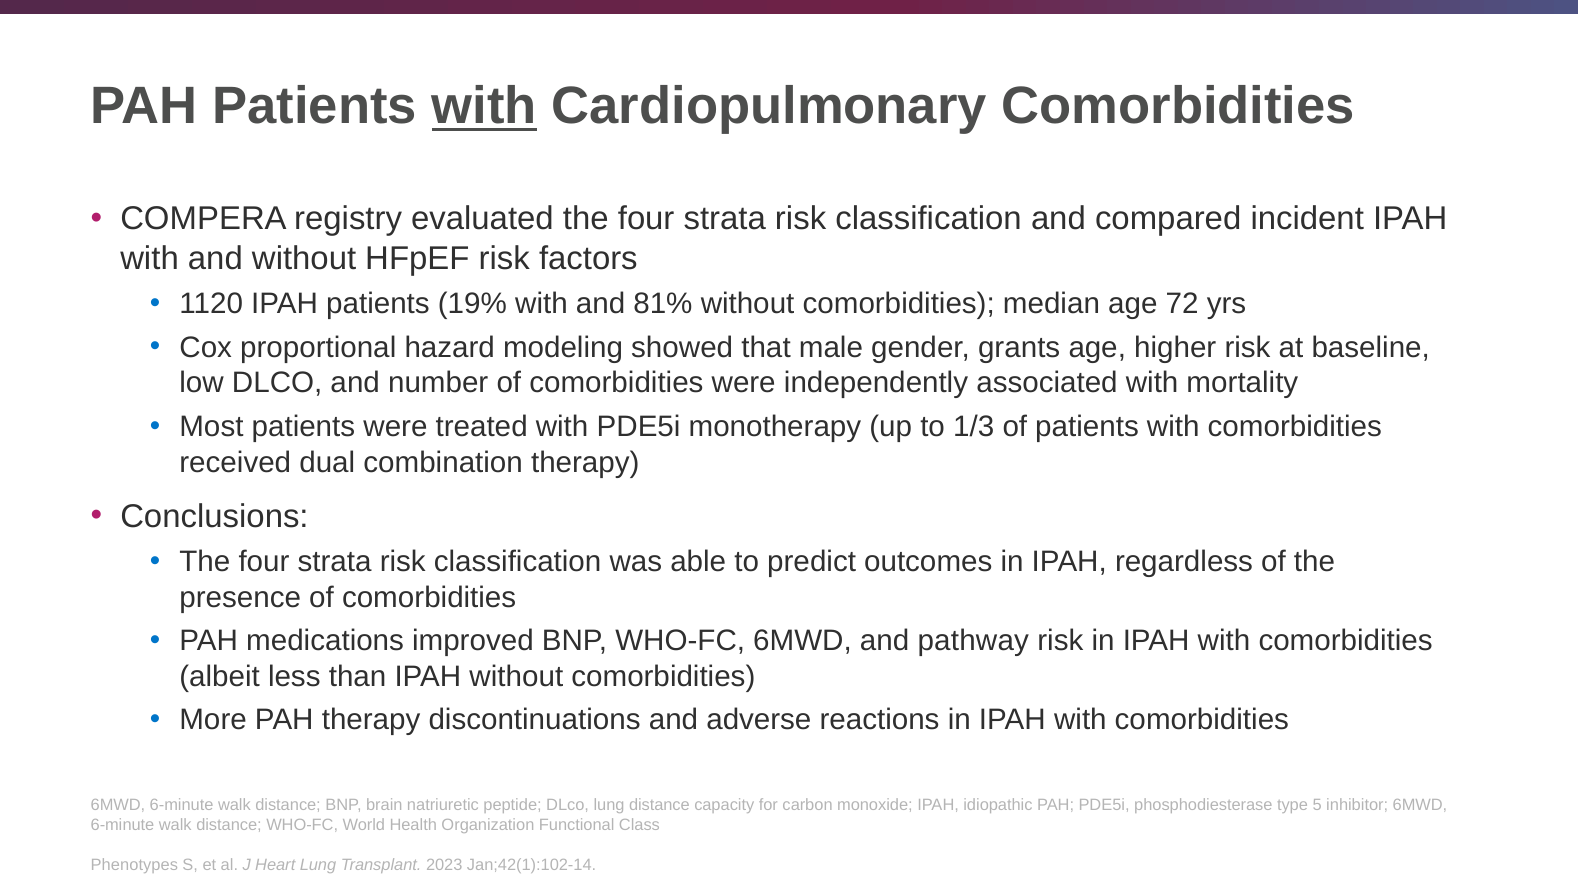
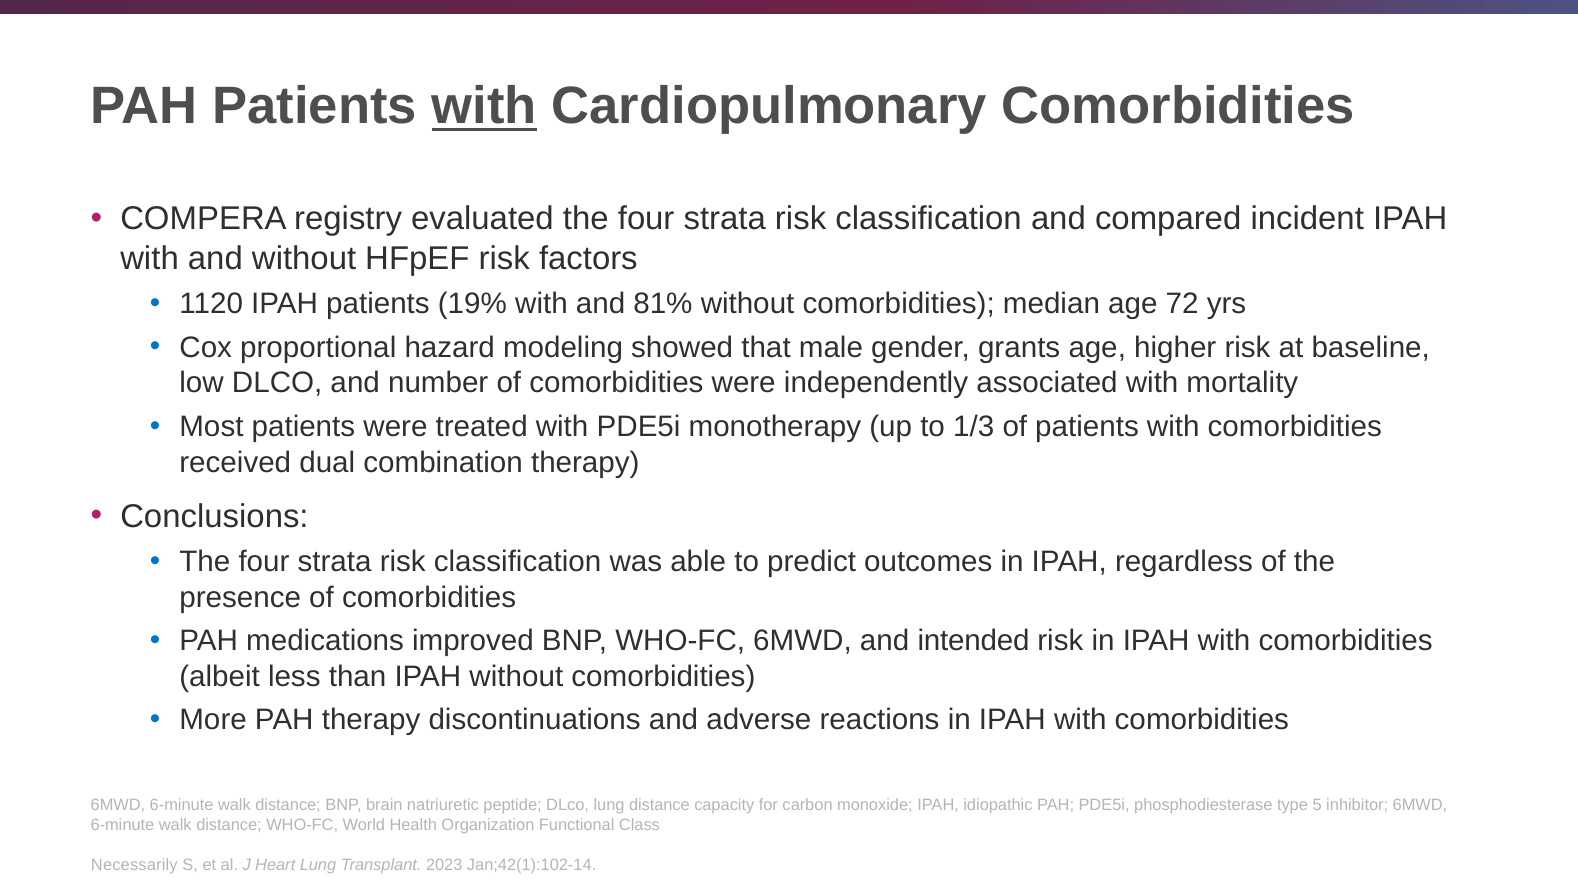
pathway: pathway -> intended (974, 642)
Phenotypes: Phenotypes -> Necessarily (134, 865)
